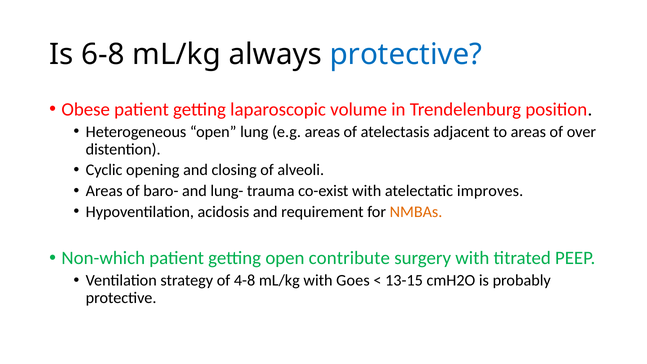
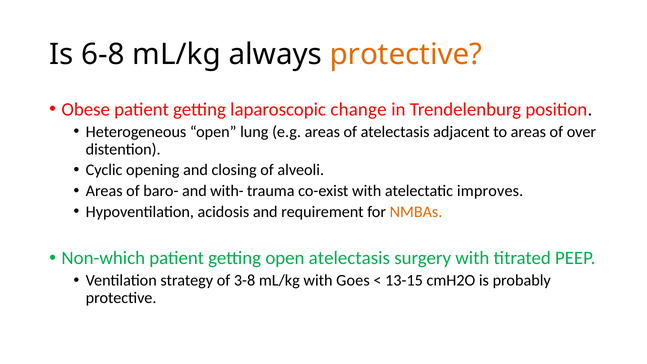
protective colour: blue -> orange (406, 54)
volume: volume -> change (359, 109)
lung-: lung- -> with- (227, 191)
open contribute: contribute -> atelectasis (349, 258)
4-8: 4-8 -> 3-8 (245, 280)
